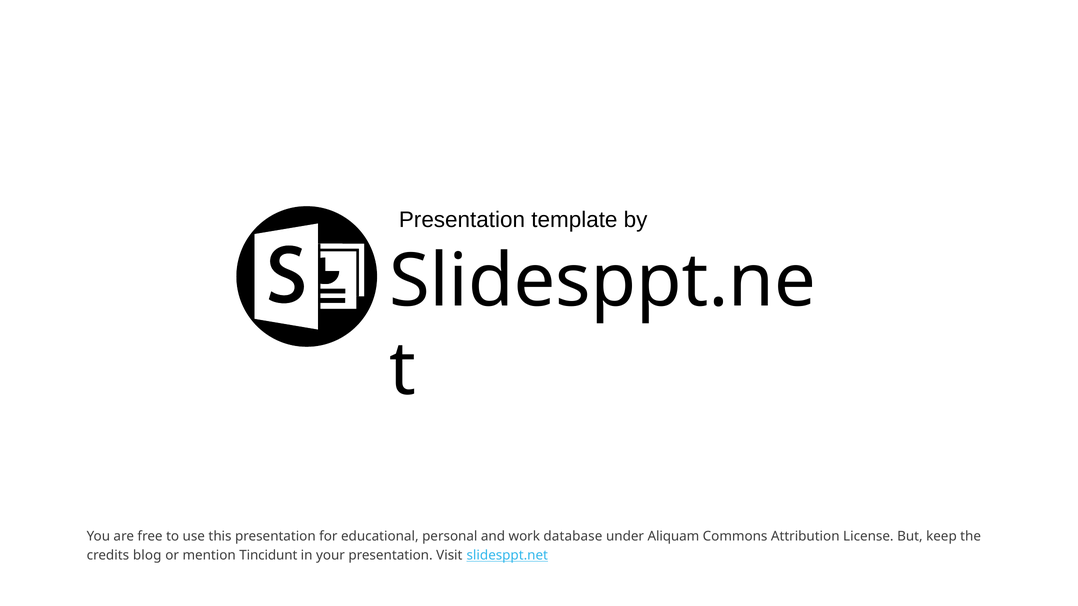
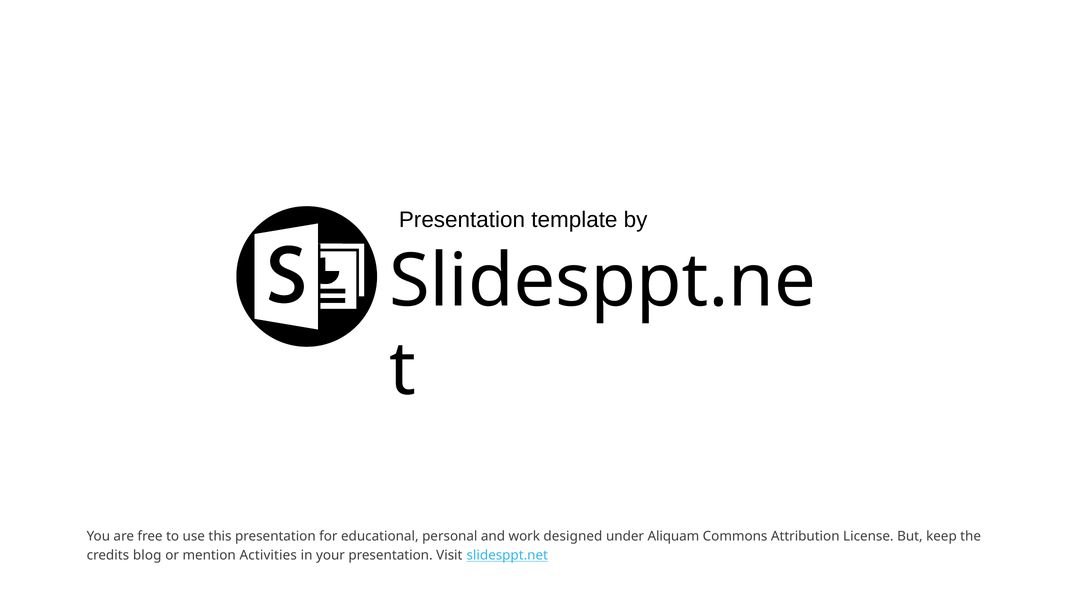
database: database -> designed (573, 537)
Tincidunt: Tincidunt -> Activities (268, 555)
